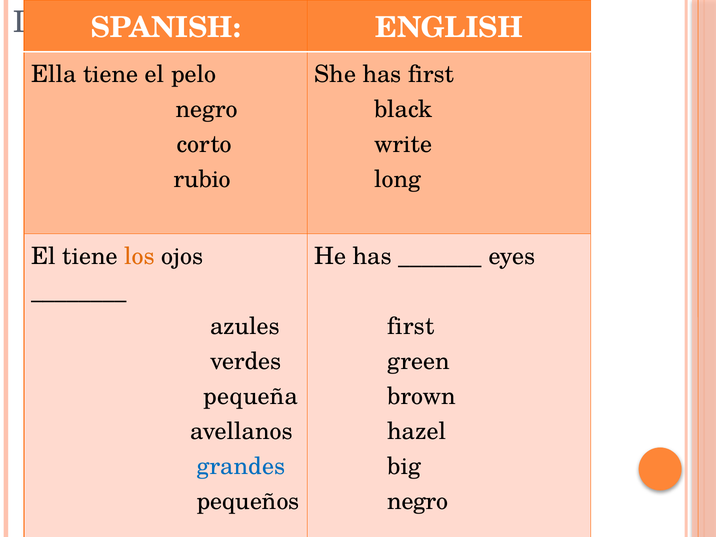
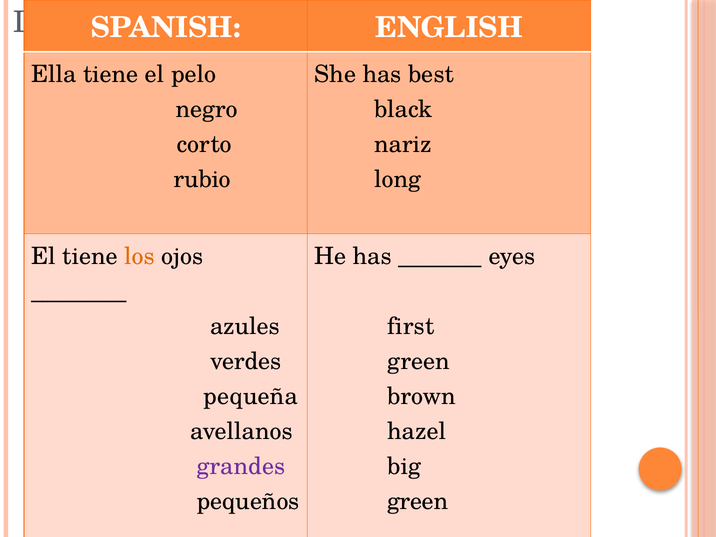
has first: first -> best (431, 75)
write: write -> nariz (403, 145)
grandes colour: blue -> purple (241, 466)
negro: negro -> green (418, 501)
